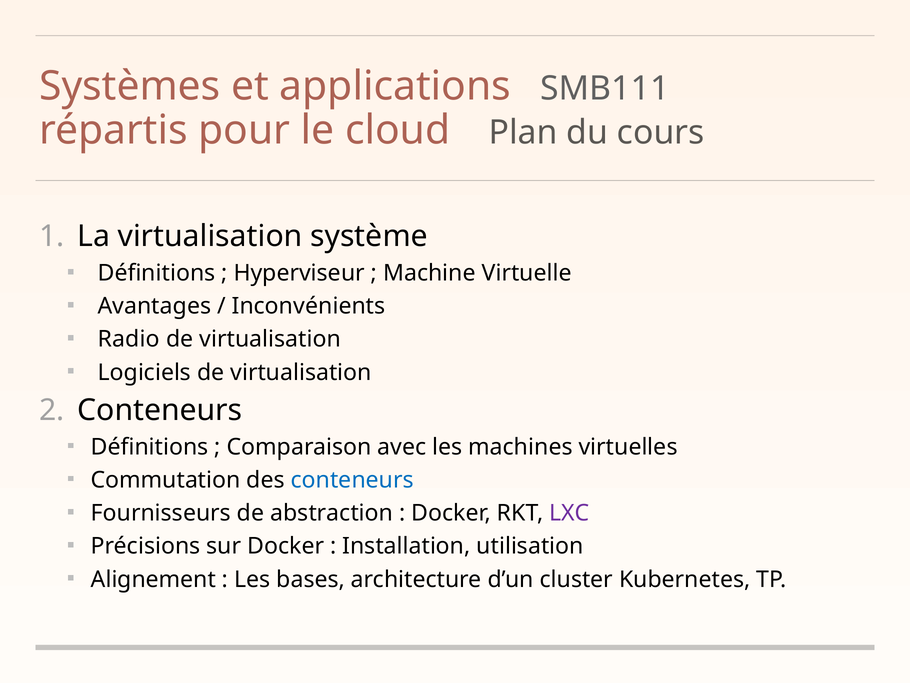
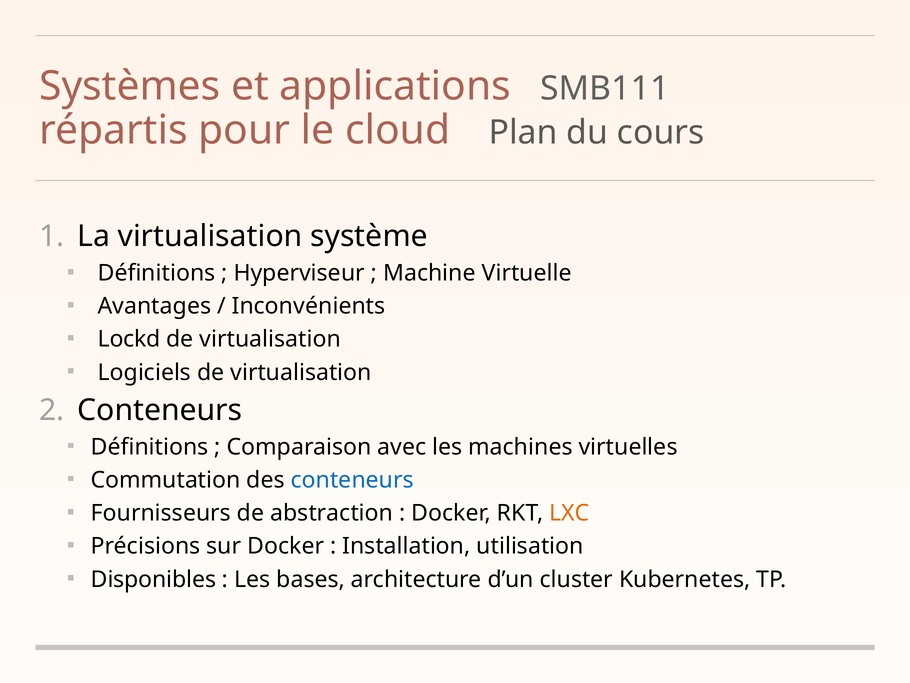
Radio: Radio -> Lockd (129, 339)
LXC colour: purple -> orange (569, 513)
Alignement: Alignement -> Disponibles (153, 579)
